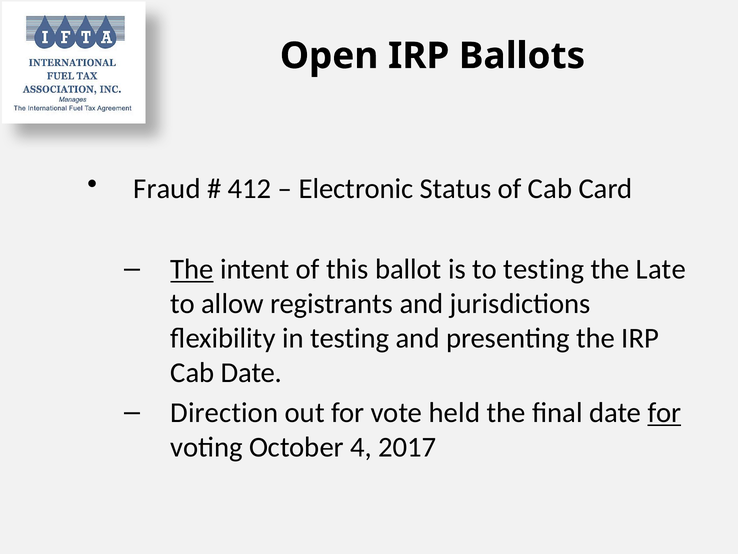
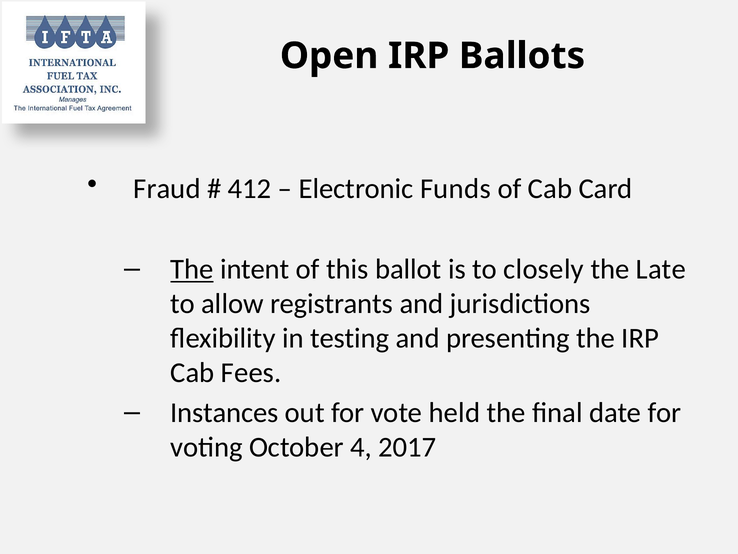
Status: Status -> Funds (455, 189)
to testing: testing -> closely (544, 269)
Cab Date: Date -> Fees (251, 372)
Direction: Direction -> Instances (224, 413)
for underline: present -> none (664, 413)
